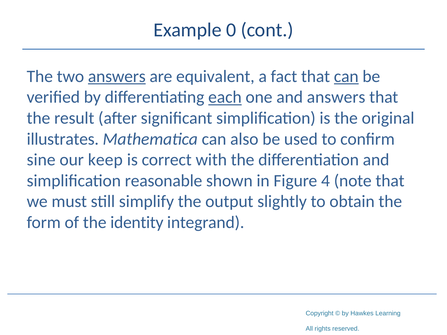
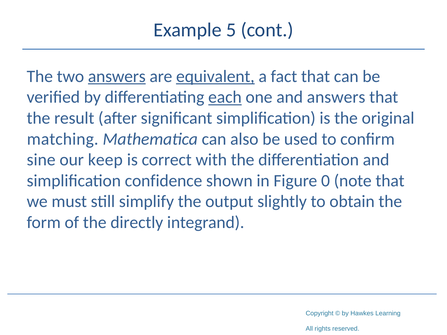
0: 0 -> 5 (231, 30)
equivalent underline: none -> present (215, 76)
can underline: present -> none (346, 76)
illustrates: illustrates -> matching (63, 139)
reasonable: reasonable -> confidence (164, 181)
4: 4 -> 0 (326, 181)
identity: identity -> directly (137, 223)
